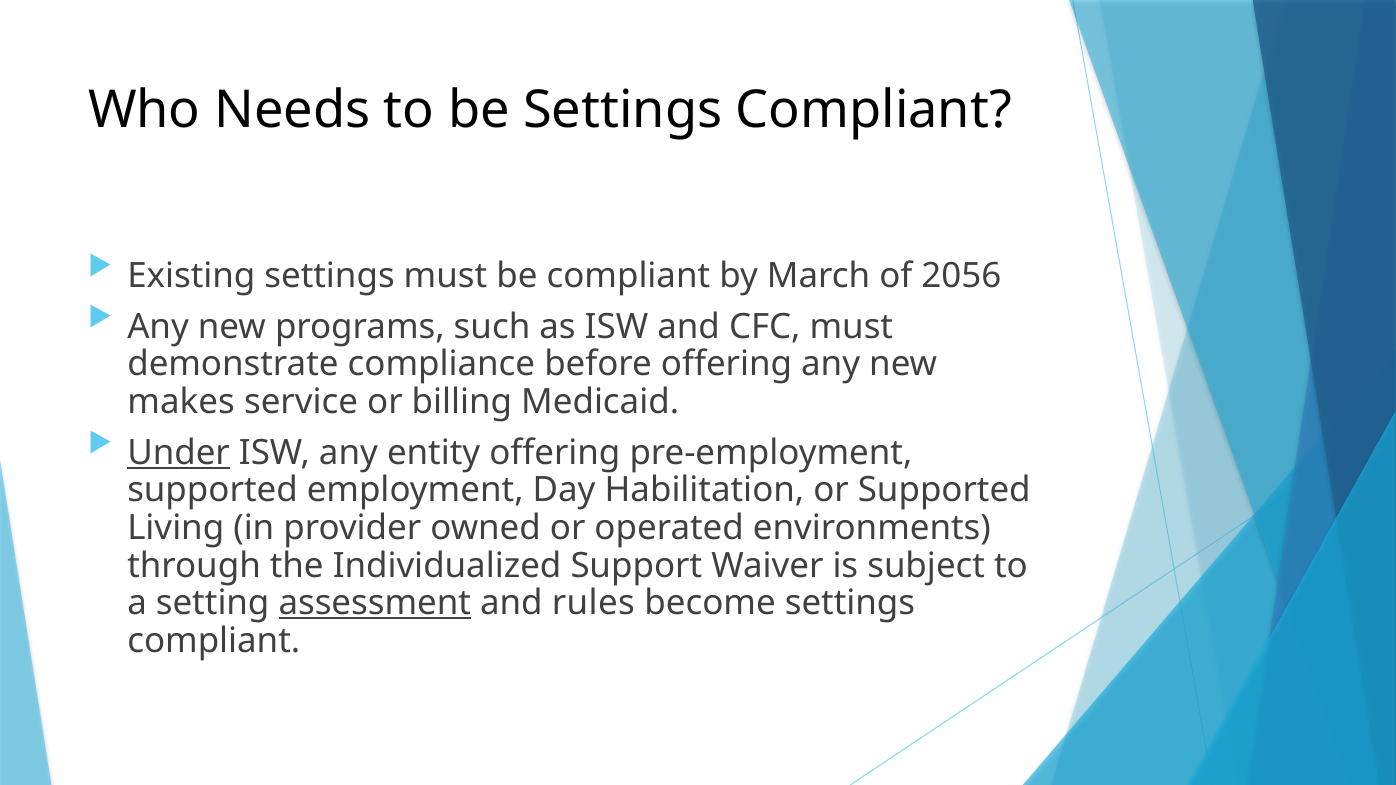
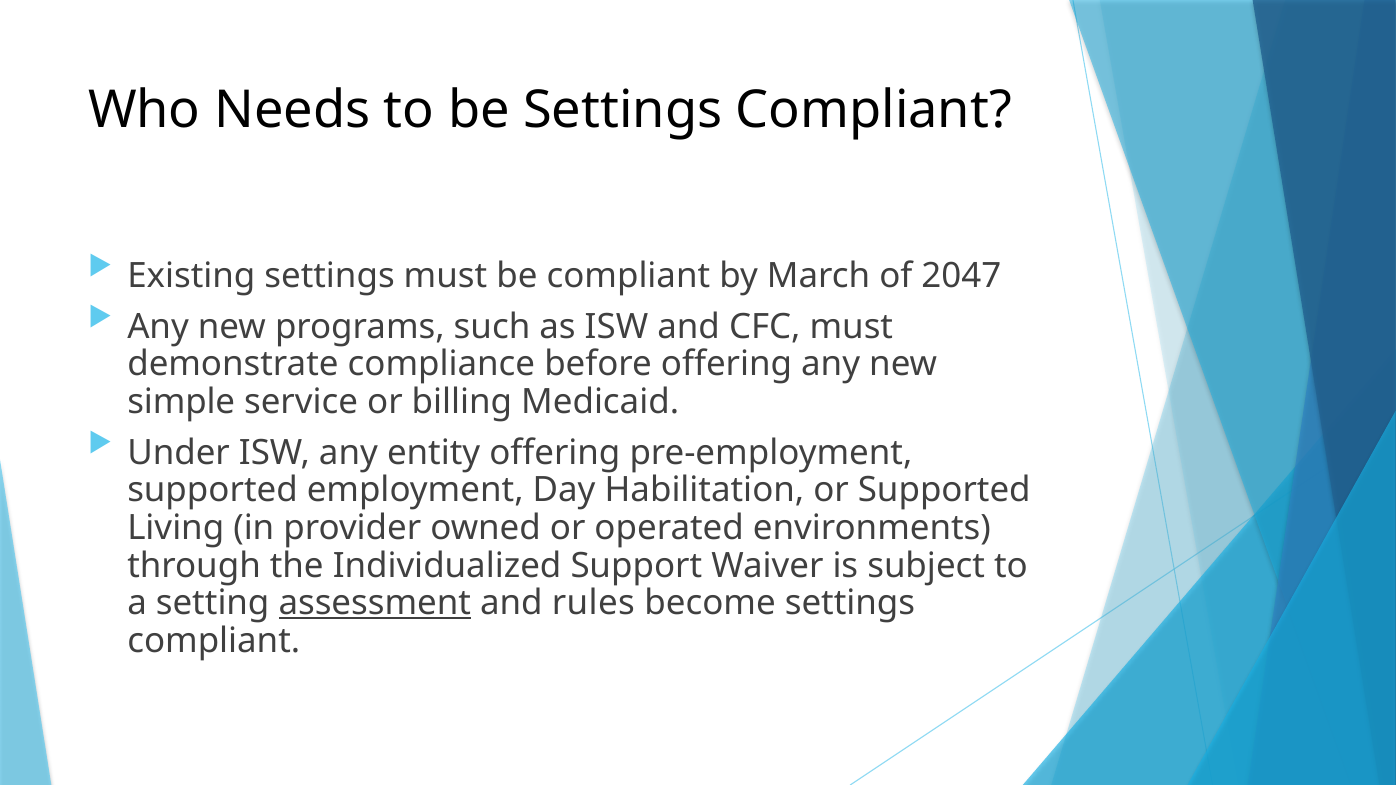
2056: 2056 -> 2047 (961, 276)
makes: makes -> simple (181, 402)
Under underline: present -> none (179, 453)
